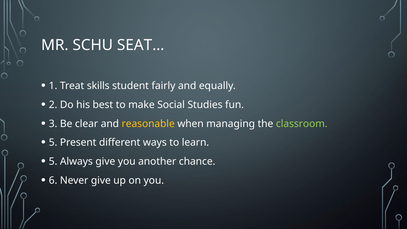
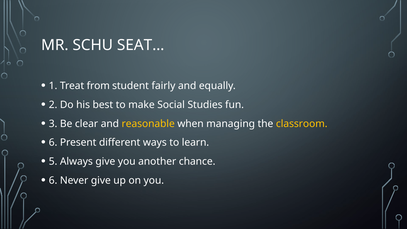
skills: skills -> from (98, 86)
classroom colour: light green -> yellow (302, 124)
5: 5 -> 6 (53, 143)
